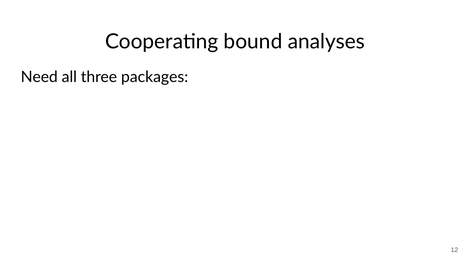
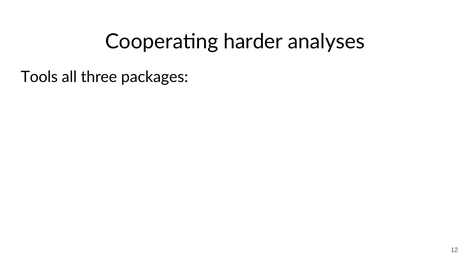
bound: bound -> harder (253, 41)
Need: Need -> Tools (39, 77)
